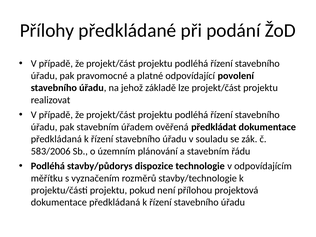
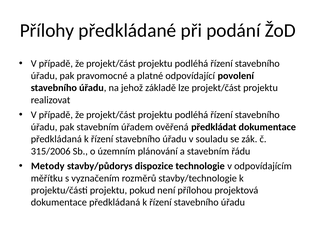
583/2006: 583/2006 -> 315/2006 (51, 151)
Podléhá: Podléhá -> Metody (48, 166)
